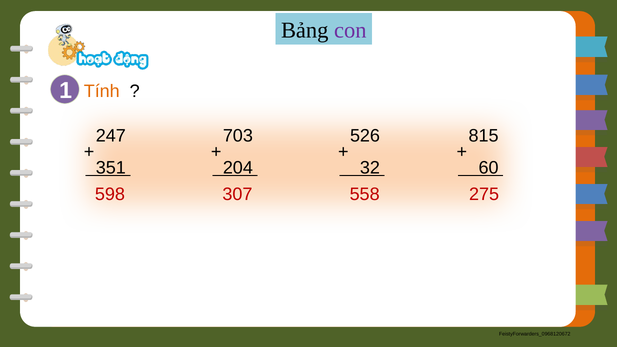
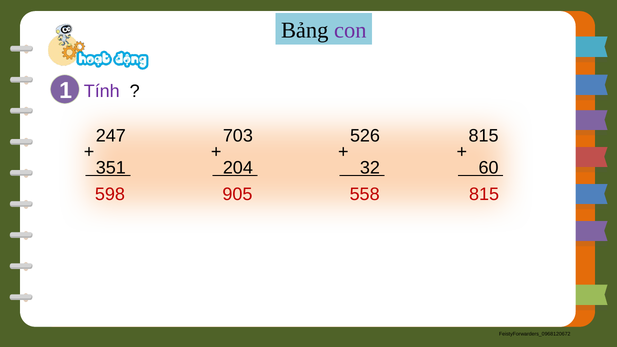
Tính colour: orange -> purple (102, 91)
307: 307 -> 905 (237, 194)
558 275: 275 -> 815 (484, 194)
